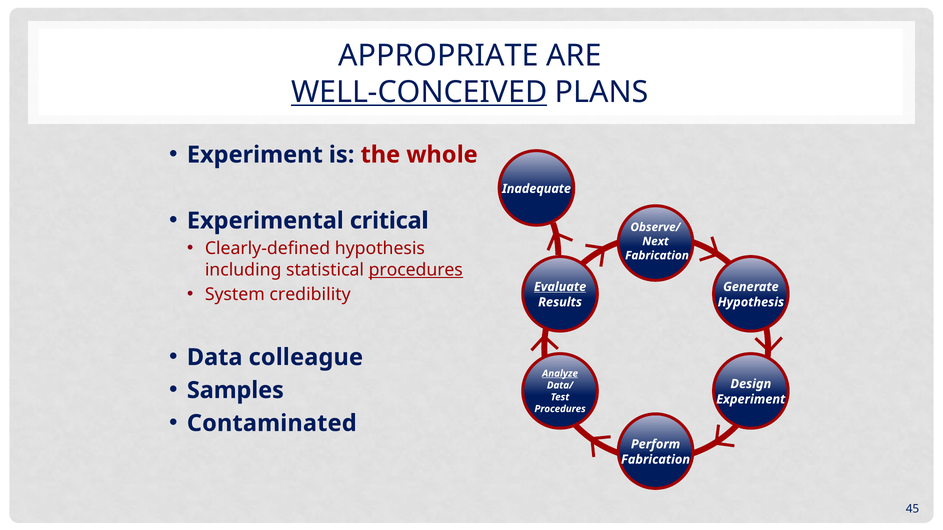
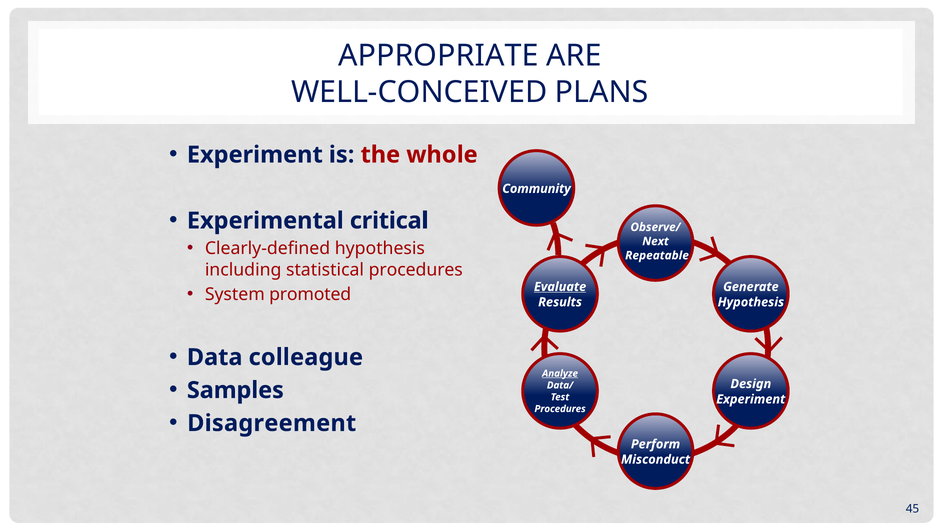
WELL-CONCEIVED underline: present -> none (419, 92)
Inadequate: Inadequate -> Community (536, 189)
Fabrication: Fabrication -> Repeatable (657, 256)
procedures underline: present -> none (416, 270)
credibility: credibility -> promoted (310, 295)
Contaminated: Contaminated -> Disagreement (272, 424)
Fabrication: Fabrication -> Misconduct (656, 460)
